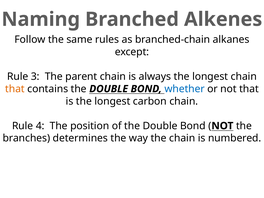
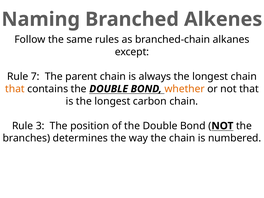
3: 3 -> 7 (35, 77)
whether colour: blue -> orange (185, 89)
4: 4 -> 3 (40, 126)
